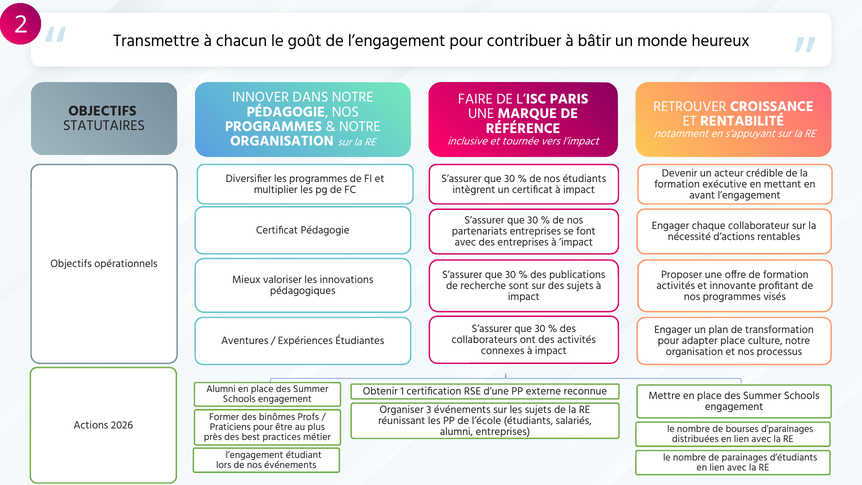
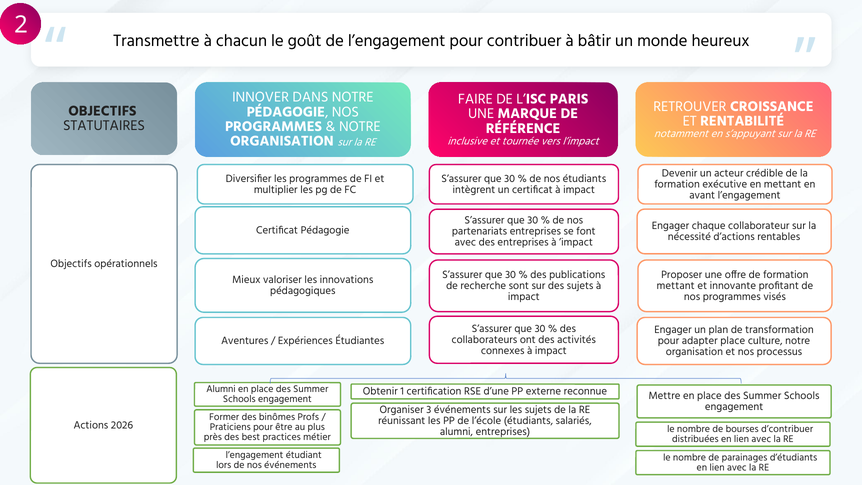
activités: activités -> mettant (676, 285)
d’parainages: d’parainages -> d’contribuer (787, 429)
